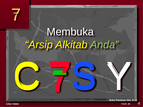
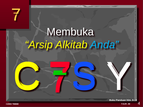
Anda colour: light green -> light blue (104, 45)
